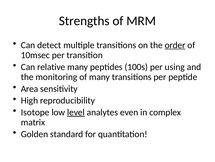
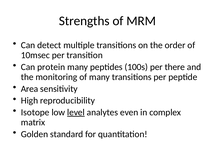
order underline: present -> none (175, 45)
relative: relative -> protein (51, 67)
using: using -> there (175, 67)
